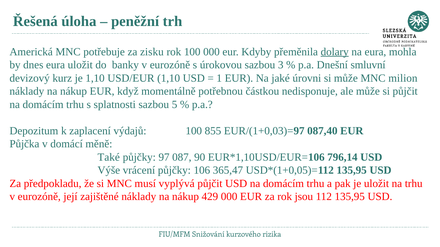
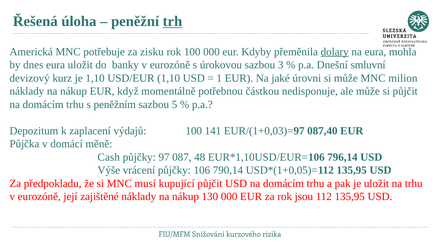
trh underline: none -> present (173, 21)
splatnosti: splatnosti -> peněžním (115, 105)
855: 855 -> 141 (213, 131)
Také: Také -> Cash (109, 157)
90: 90 -> 48 (200, 157)
365,47: 365,47 -> 790,14 (228, 171)
vyplývá: vyplývá -> kupující (177, 184)
429: 429 -> 130 (210, 197)
